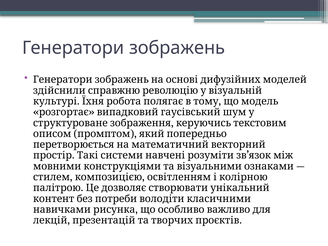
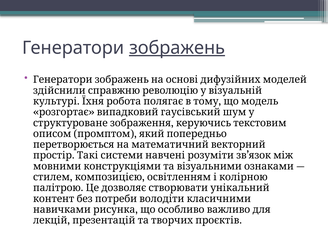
зображень underline: none -> present (177, 48)
